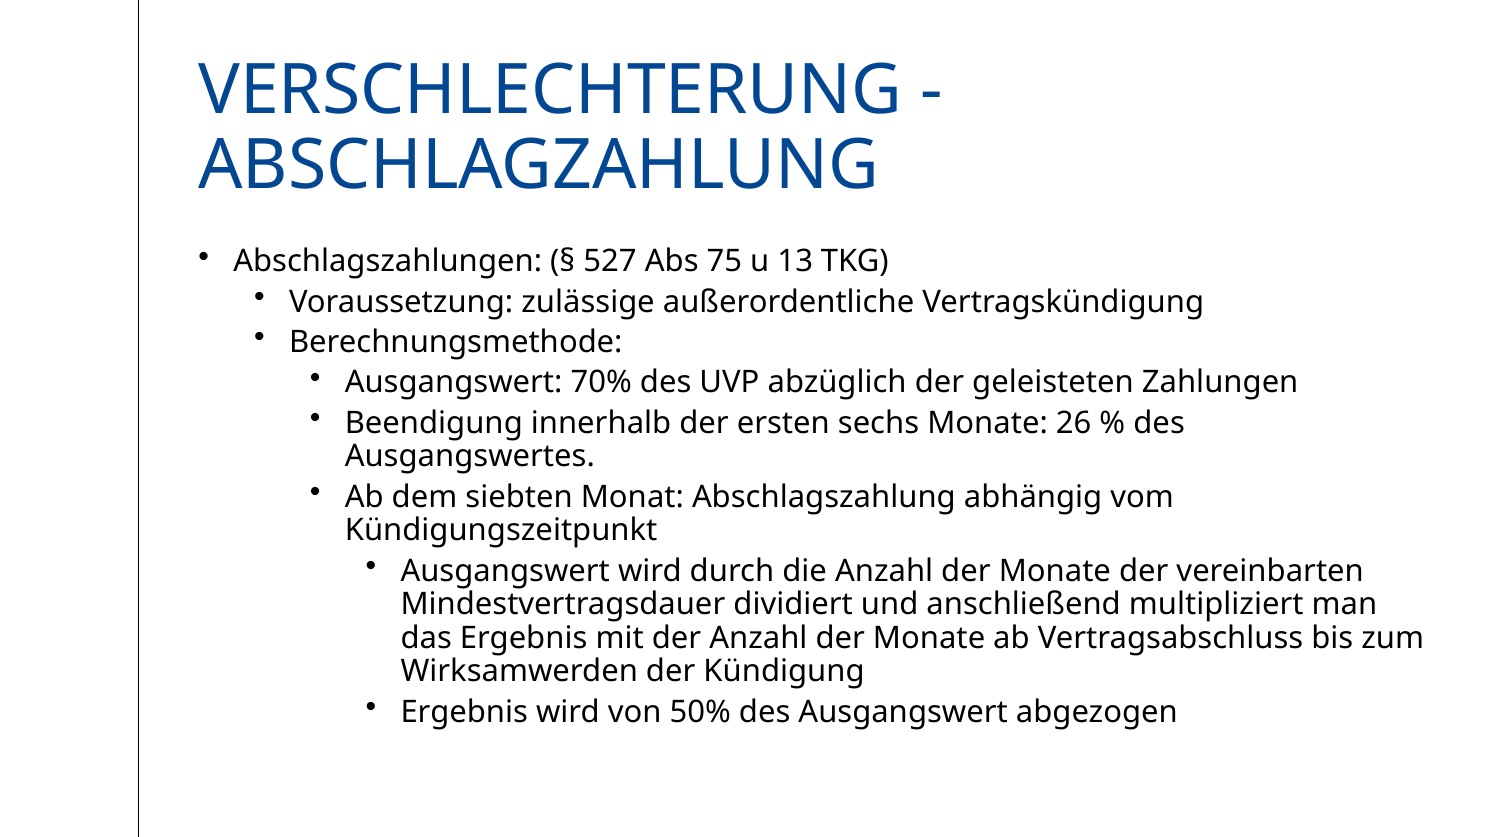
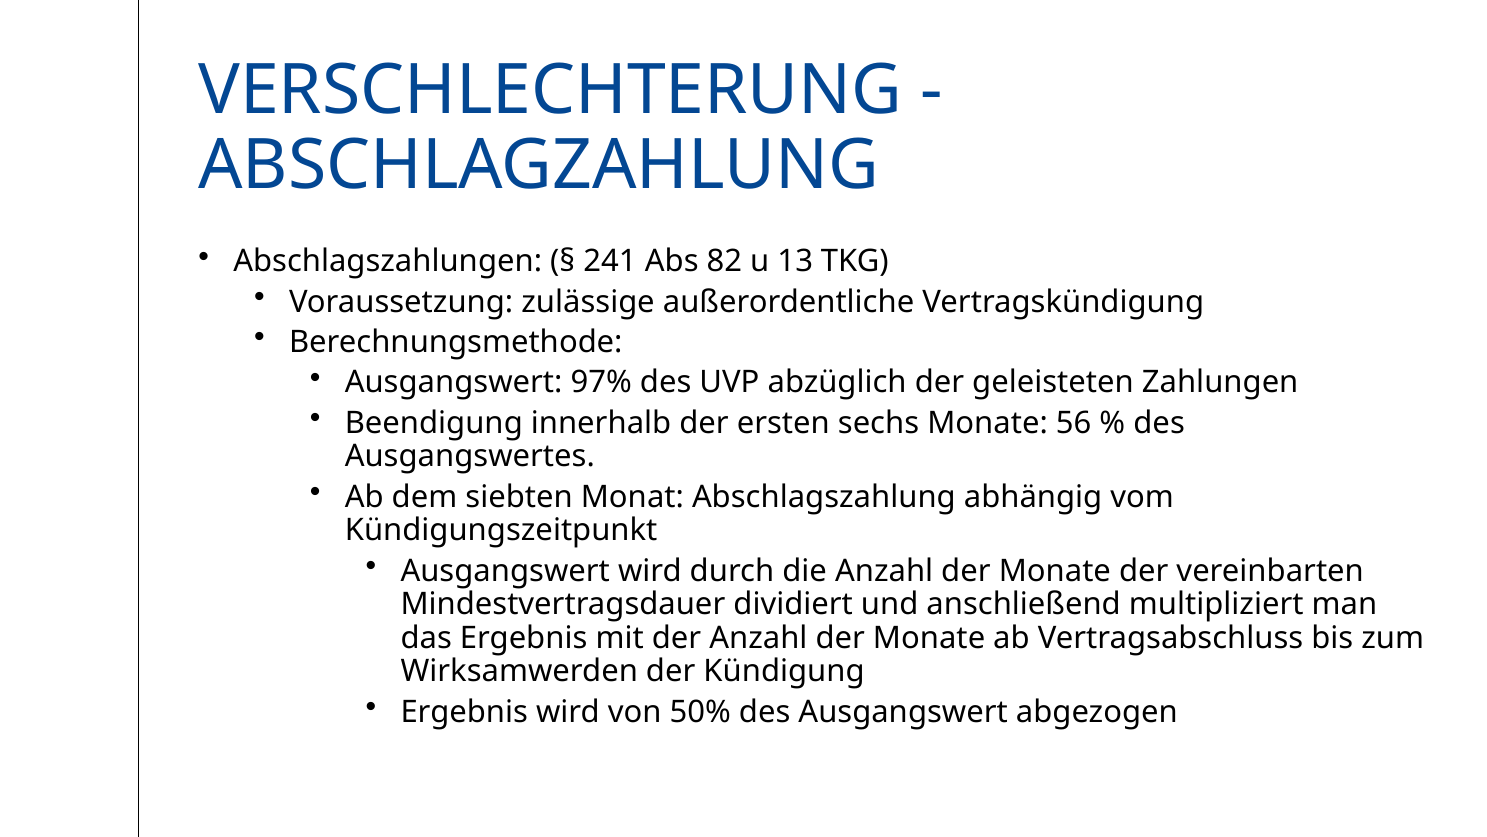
527: 527 -> 241 (610, 261)
75: 75 -> 82 (724, 261)
70%: 70% -> 97% (601, 382)
26: 26 -> 56 (1074, 423)
